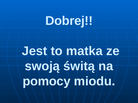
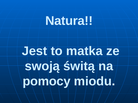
Dobrej: Dobrej -> Natura (69, 21)
